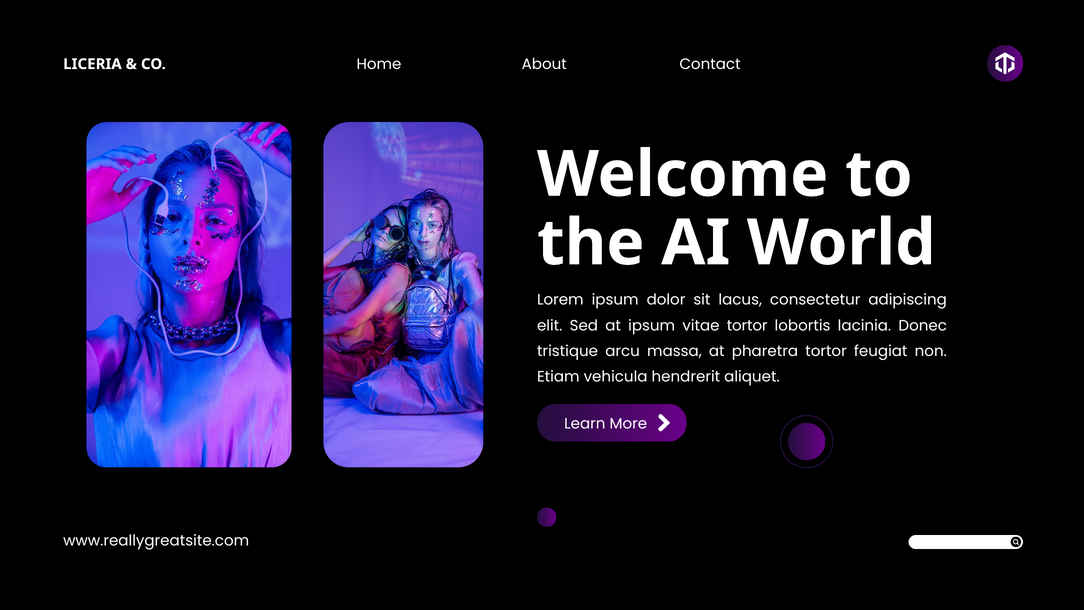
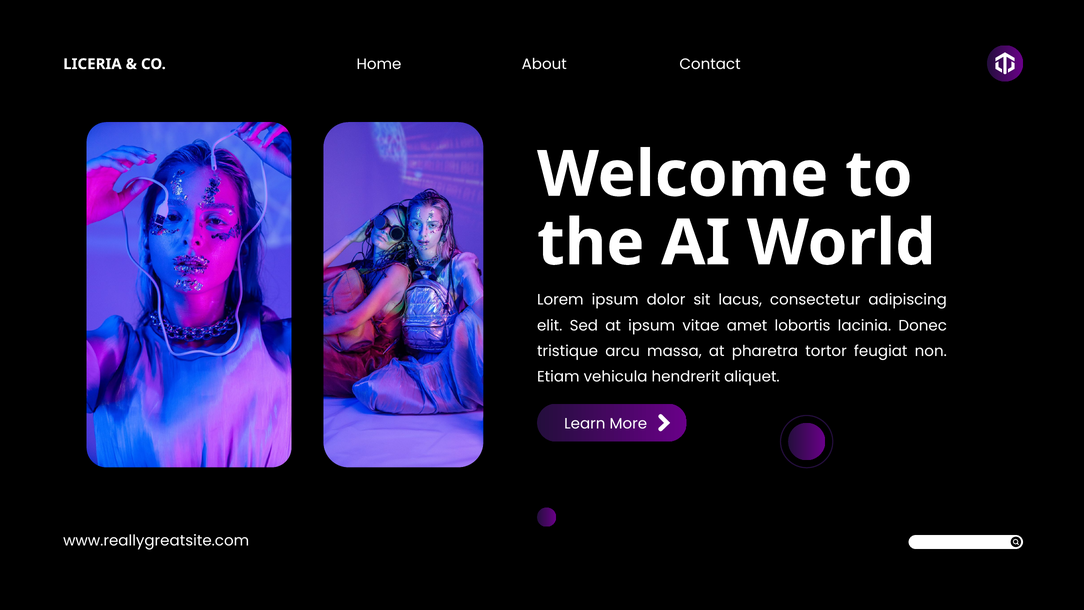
vitae tortor: tortor -> amet (747, 325)
